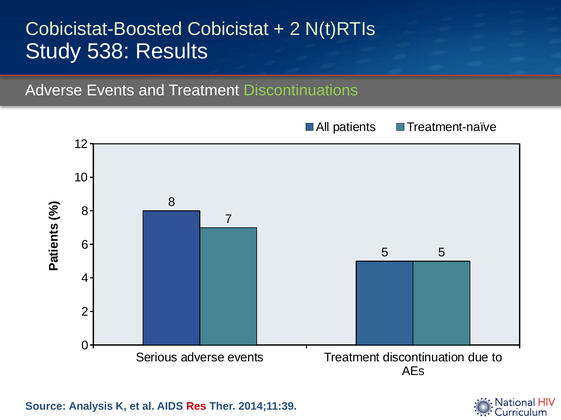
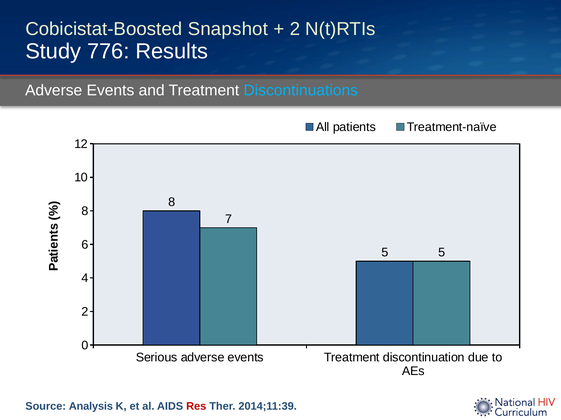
Cobicistat: Cobicistat -> Snapshot (228, 29)
538: 538 -> 776 (108, 52)
Discontinuations colour: light green -> light blue (301, 91)
